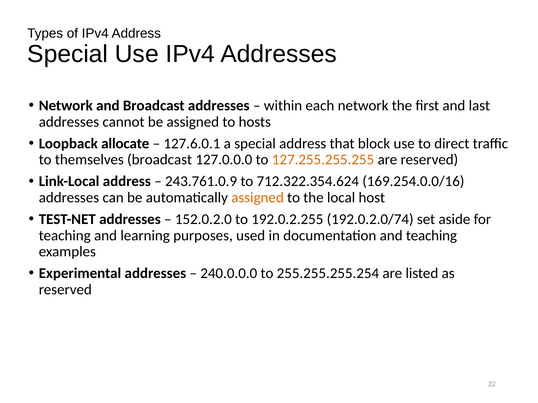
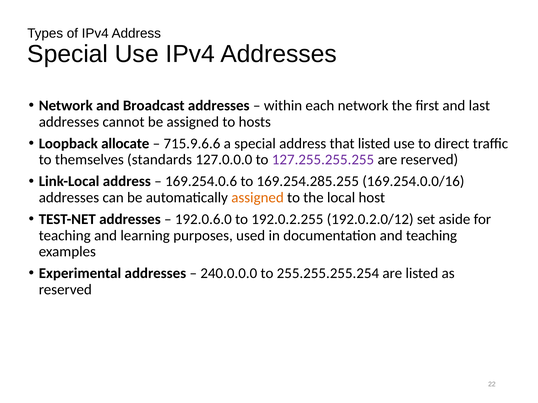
127.6.0.1: 127.6.0.1 -> 715.9.6.6 (192, 144)
that block: block -> listed (374, 144)
themselves broadcast: broadcast -> standards (160, 160)
127.255.255.255 colour: orange -> purple (323, 160)
243.761.0.9: 243.761.0.9 -> 169.254.0.6 (201, 182)
712.322.354.624: 712.322.354.624 -> 169.254.285.255 (308, 182)
152.0.2.0: 152.0.2.0 -> 192.0.6.0 (203, 220)
192.0.2.0/74: 192.0.2.0/74 -> 192.0.2.0/12 (370, 220)
